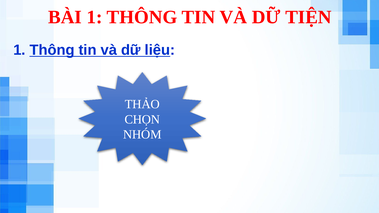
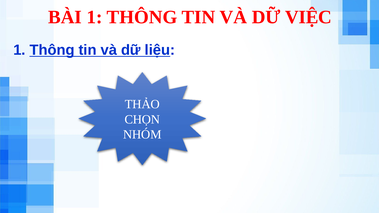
TIỆN: TIỆN -> VIỆC (309, 17)
